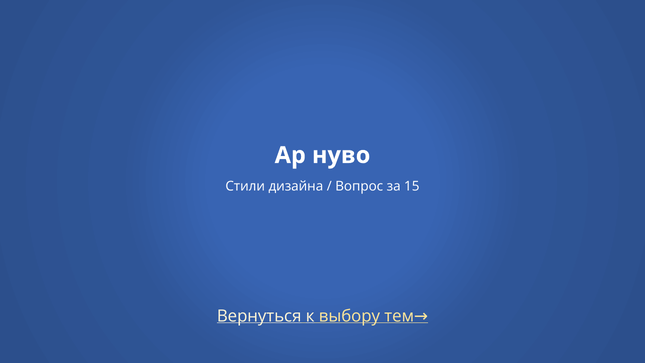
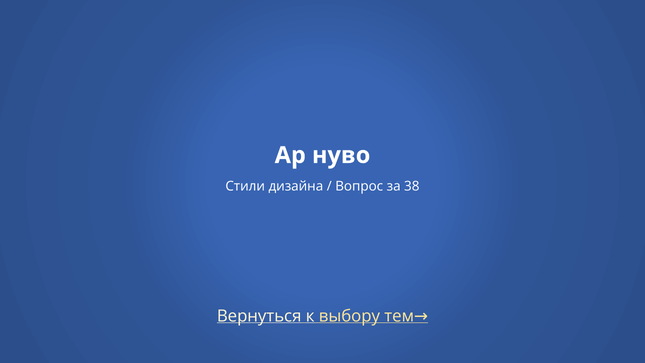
15: 15 -> 38 (412, 186)
